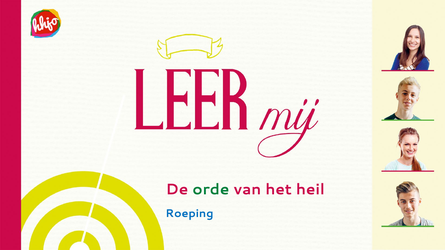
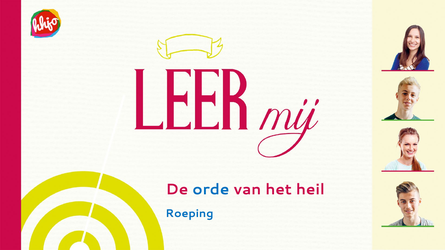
orde colour: green -> blue (211, 190)
